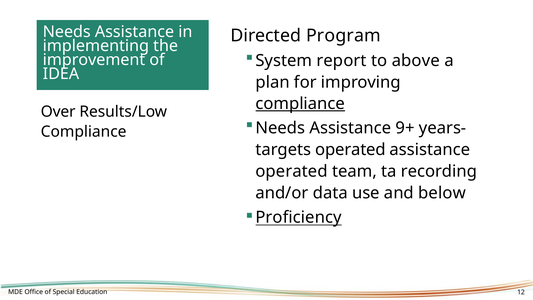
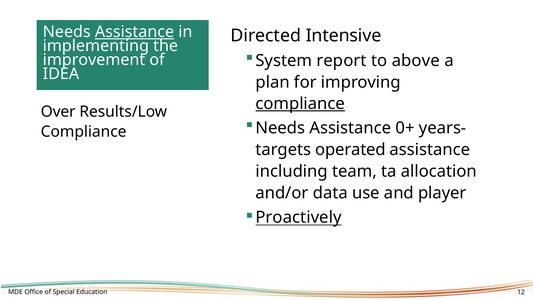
Assistance underline: none -> present (134, 32)
Program: Program -> Intensive (344, 36)
9+: 9+ -> 0+ (405, 128)
operated: operated -> including (292, 171)
recording: recording -> allocation (439, 171)
below: below -> player (442, 193)
Proficiency: Proficiency -> Proactively (299, 217)
